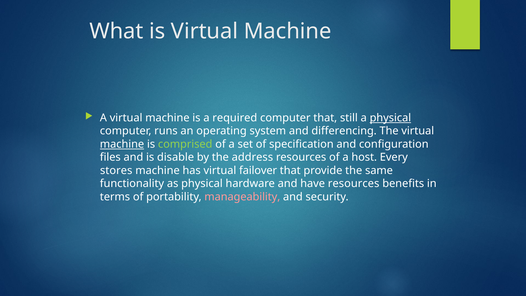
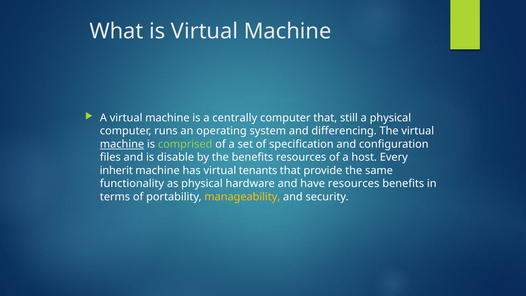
required: required -> centrally (235, 118)
physical underline: present -> none (390, 118)
the address: address -> benefits (252, 157)
stores: stores -> inherit (116, 170)
failover: failover -> tenants (258, 170)
manageability colour: pink -> yellow (242, 197)
